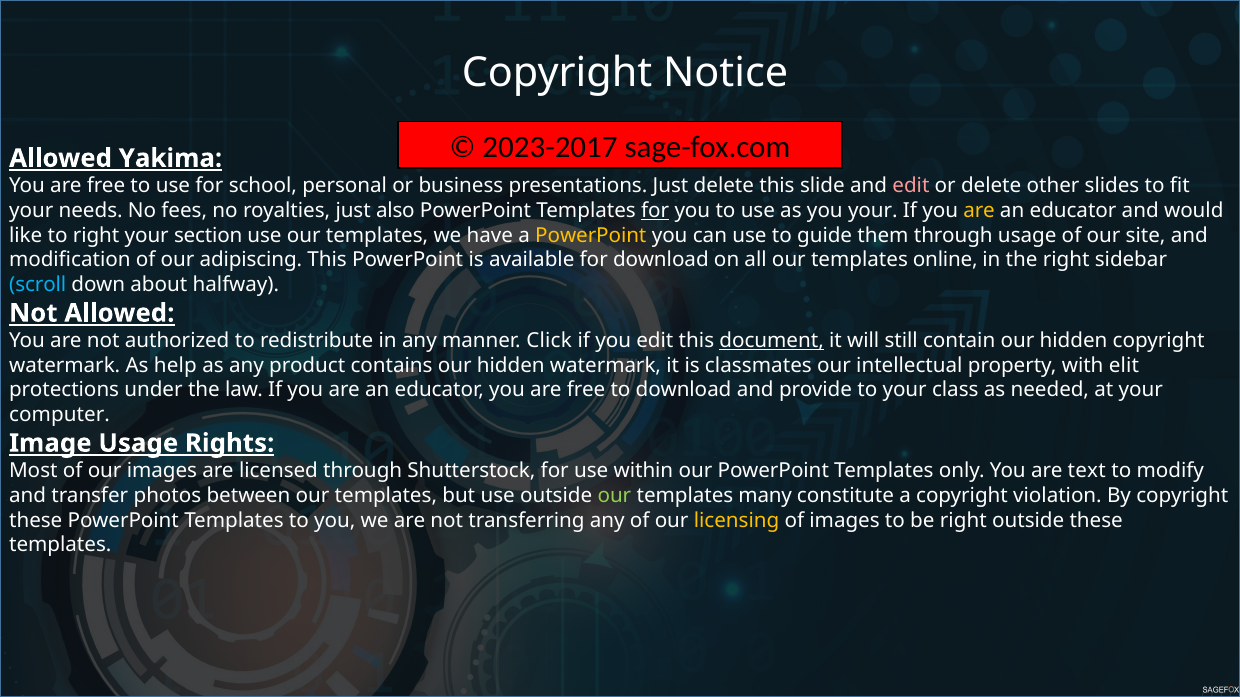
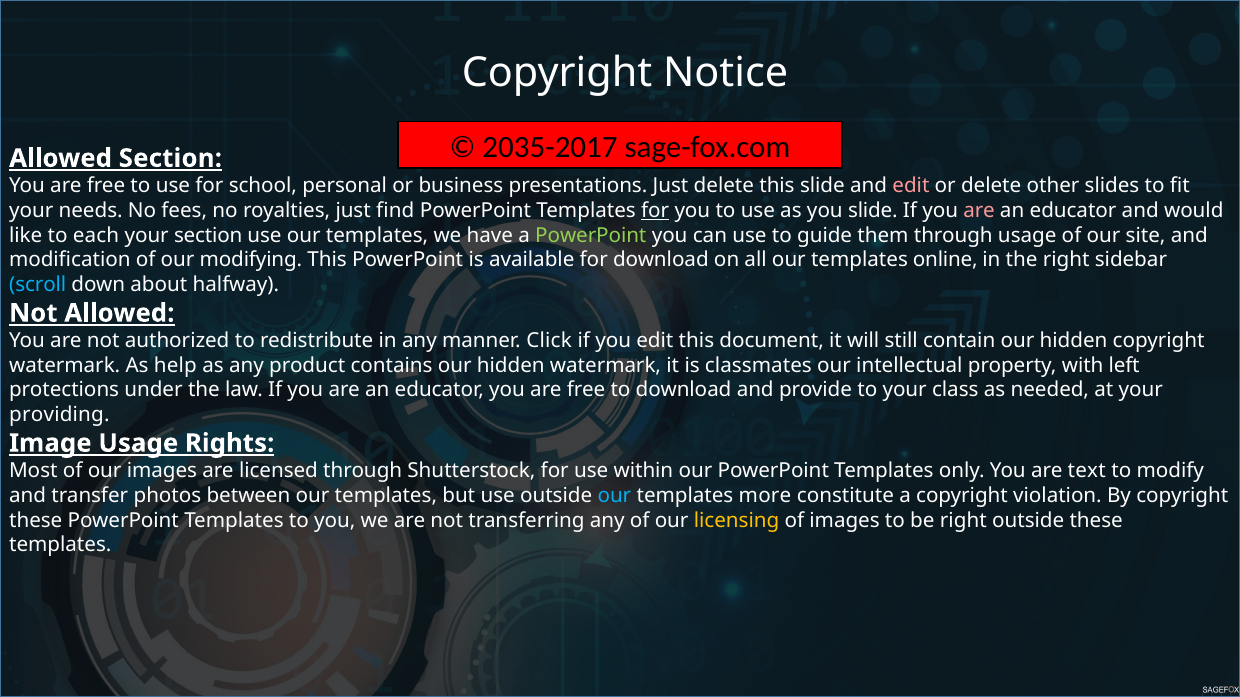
2023-2017: 2023-2017 -> 2035-2017 (550, 147)
Allowed Yakima: Yakima -> Section (170, 158)
also: also -> find (395, 211)
you your: your -> slide (873, 211)
are colour: yellow -> pink (979, 211)
to right: right -> each (96, 235)
PowerPoint colour: yellow -> light green (591, 235)
adipiscing: adipiscing -> modifying (251, 260)
document underline: present -> none (772, 341)
elit: elit -> left (1124, 366)
computer: computer -> providing (59, 415)
our colour: light green -> light blue (614, 496)
many: many -> more (765, 496)
